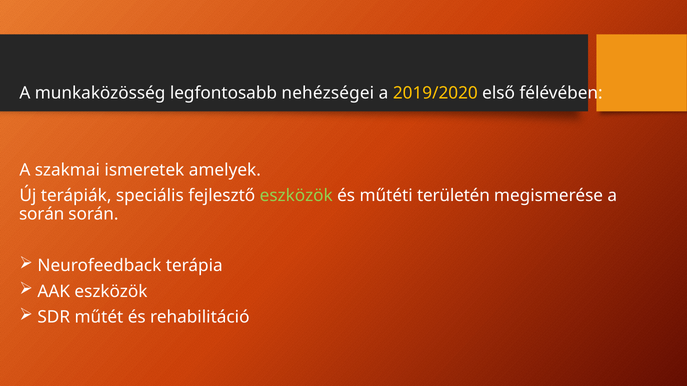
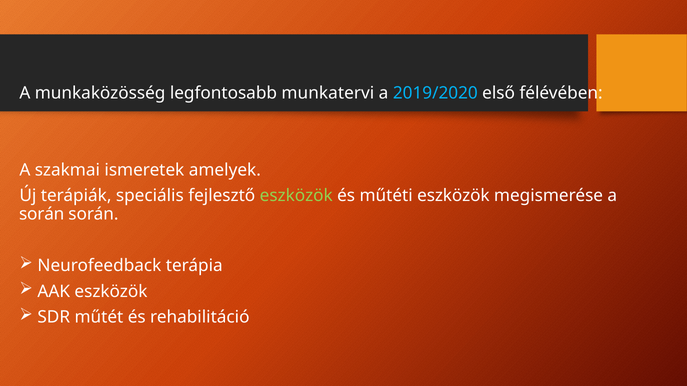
nehézségei: nehézségei -> munkatervi (328, 93)
2019/2020 colour: yellow -> light blue (435, 93)
műtéti területén: területén -> eszközök (453, 196)
